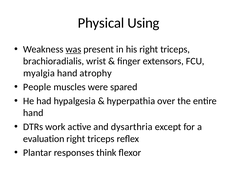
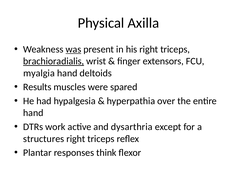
Using: Using -> Axilla (143, 23)
brachioradialis underline: none -> present (54, 61)
atrophy: atrophy -> deltoids (96, 73)
People: People -> Results (37, 87)
evaluation: evaluation -> structures (44, 139)
